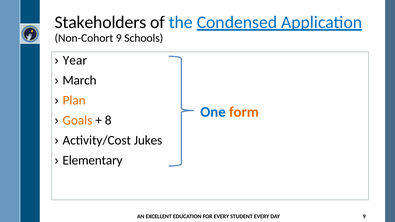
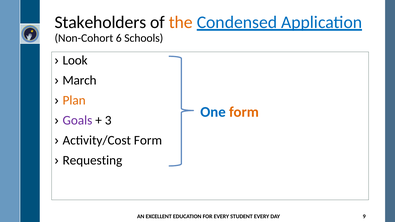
the colour: blue -> orange (181, 22)
Non-Cohort 9: 9 -> 6 (119, 38)
Year: Year -> Look (75, 60)
Goals colour: orange -> purple (77, 120)
8: 8 -> 3 (108, 120)
Activity/Cost Jukes: Jukes -> Form (148, 140)
Elementary: Elementary -> Requesting (92, 160)
